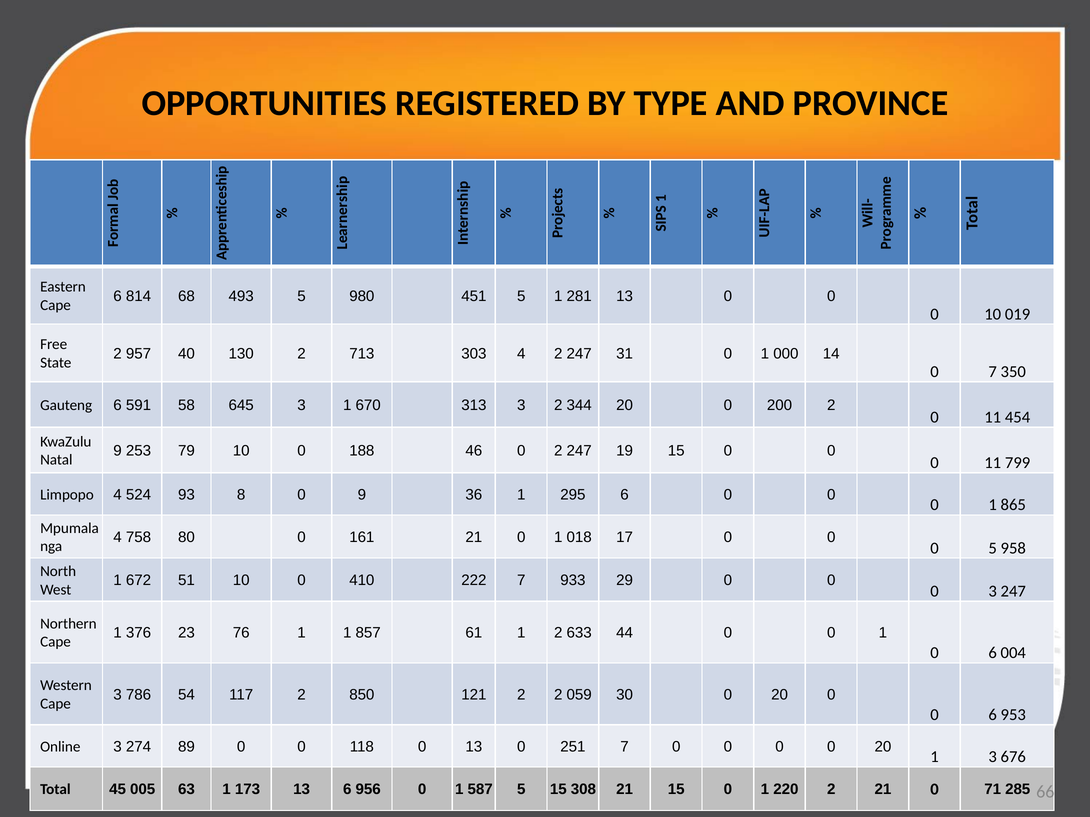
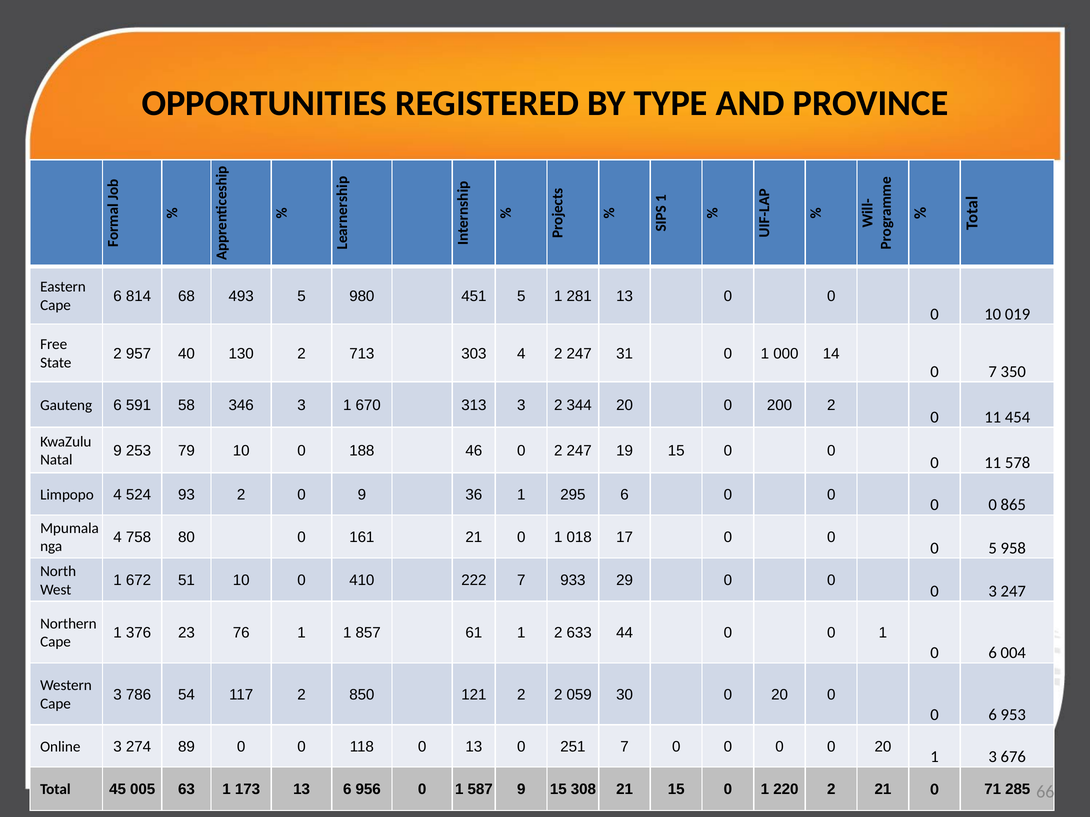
645: 645 -> 346 (241, 405)
799: 799 -> 578 (1018, 463)
93 8: 8 -> 2 (241, 495)
1: 1 -> 0 (993, 505)
587 5: 5 -> 9 (521, 790)
